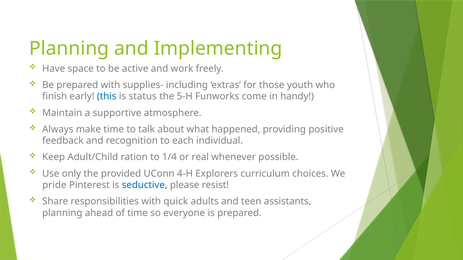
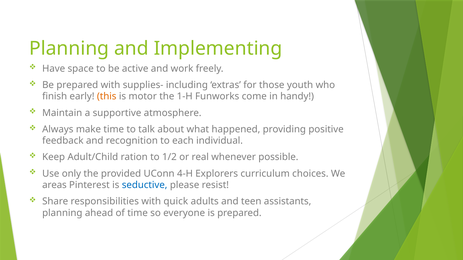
this colour: blue -> orange (107, 97)
status: status -> motor (143, 97)
5-H: 5-H -> 1-H (185, 97)
1/4: 1/4 -> 1/2 (169, 157)
pride: pride -> areas (54, 185)
